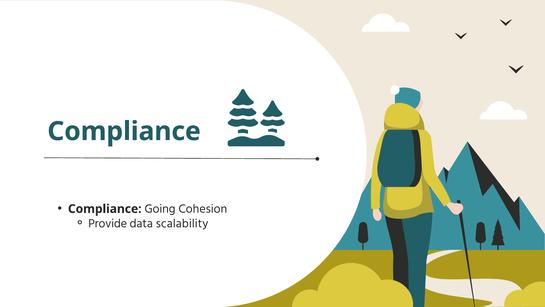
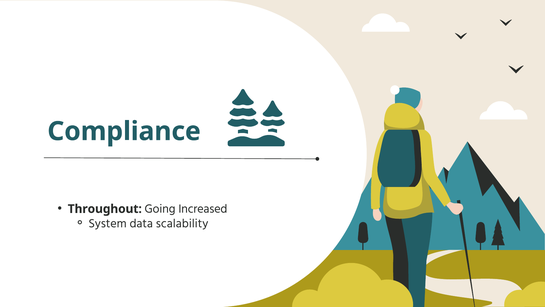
Compliance: Compliance -> Throughout (105, 209)
Cohesion: Cohesion -> Increased (203, 209)
Provide: Provide -> System (108, 223)
